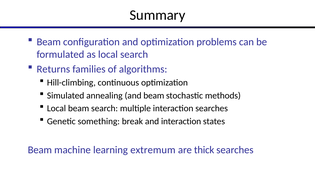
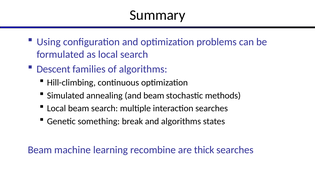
Beam: Beam -> Using (49, 42)
Returns: Returns -> Descent (53, 69)
and interaction: interaction -> algorithms (181, 121)
extremum: extremum -> recombine (153, 150)
